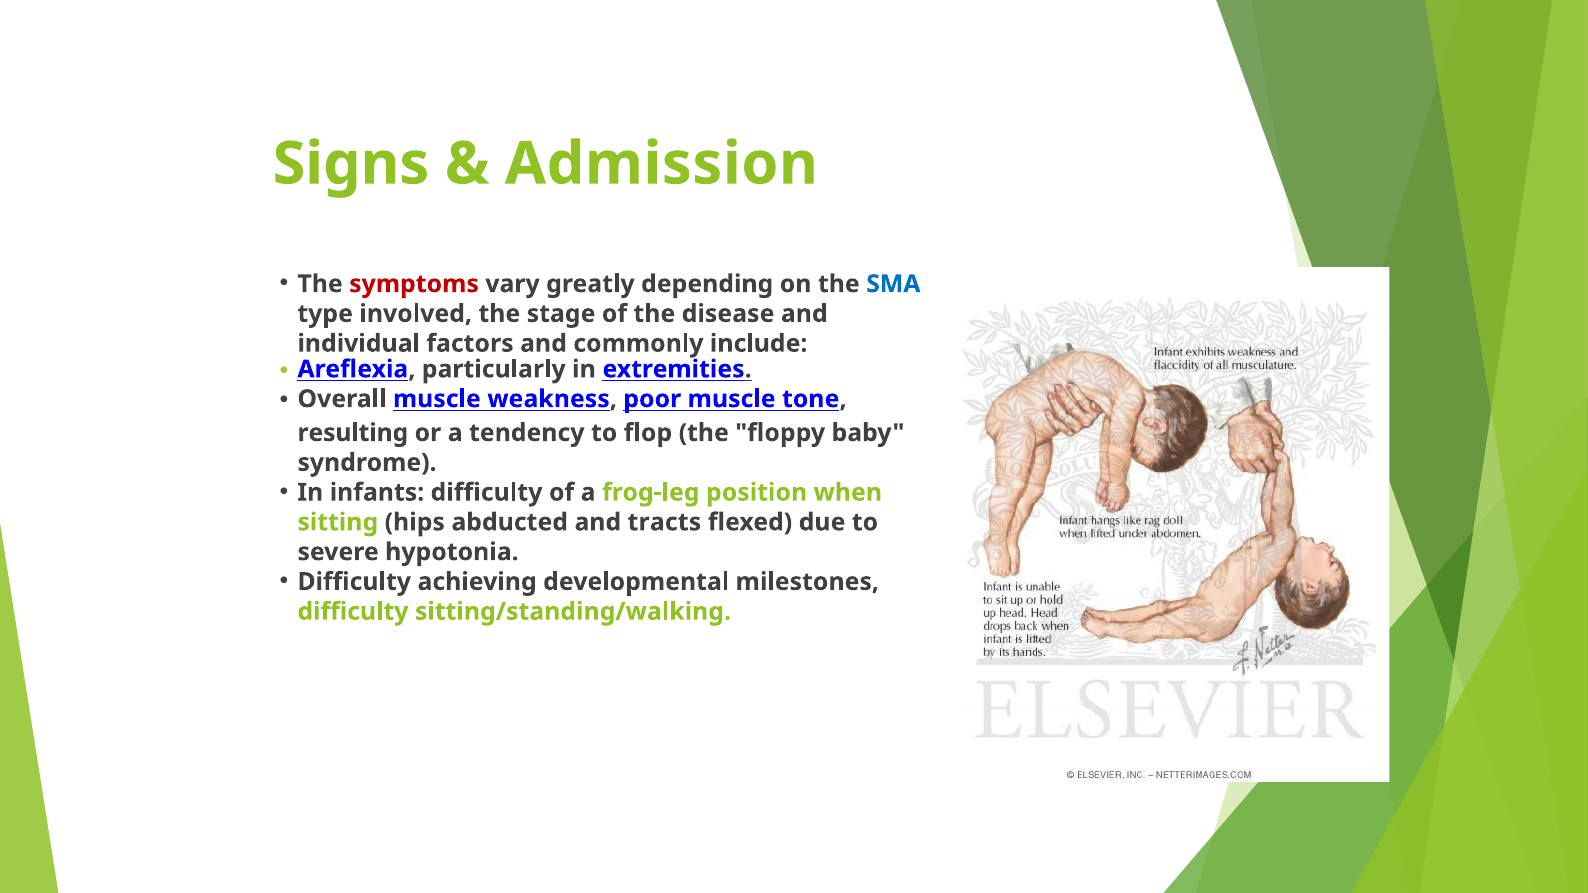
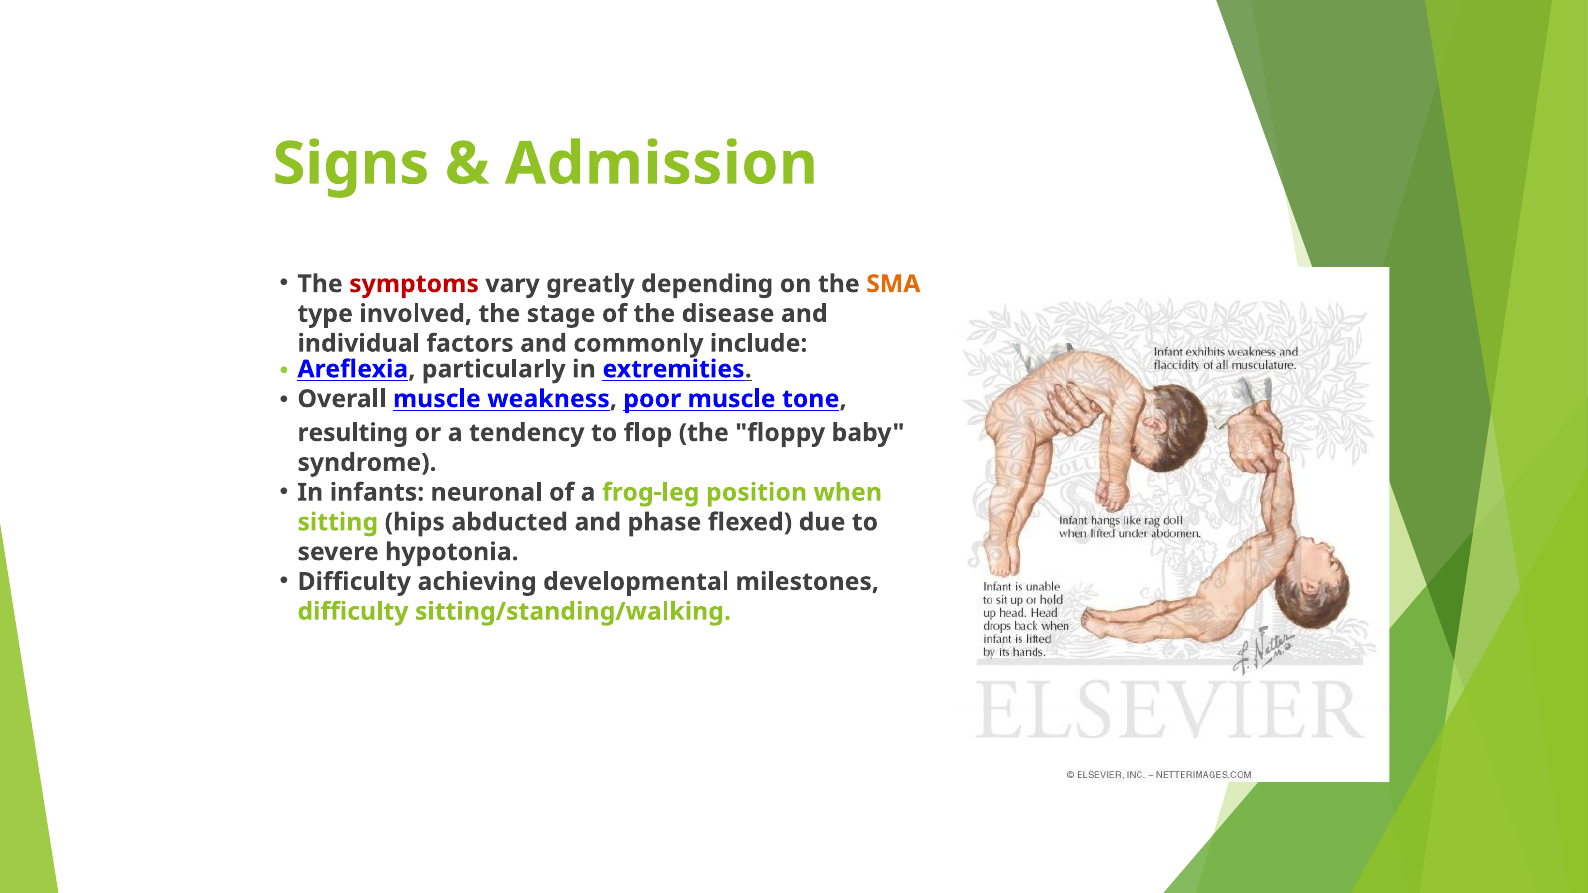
SMA colour: blue -> orange (893, 284)
infants difficulty: difficulty -> neuronal (487, 493)
tracts: tracts -> phase (664, 522)
